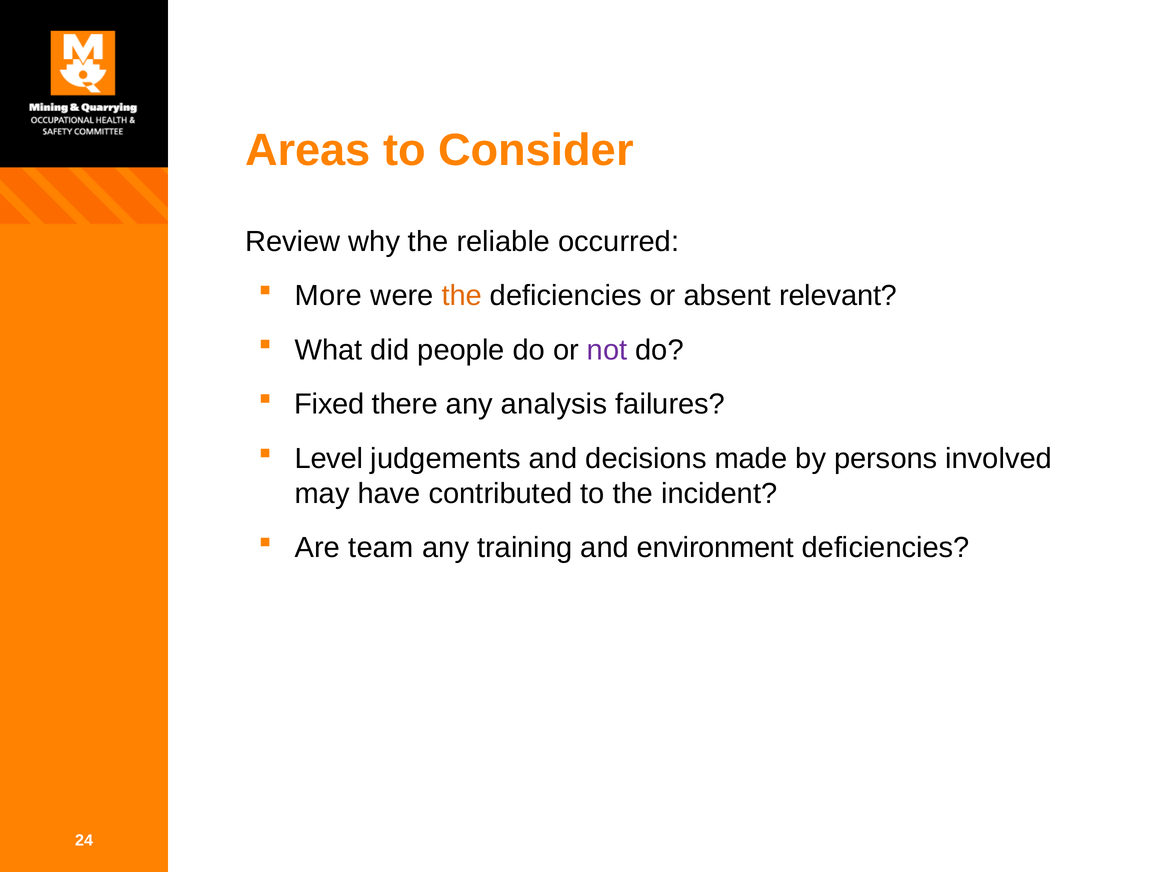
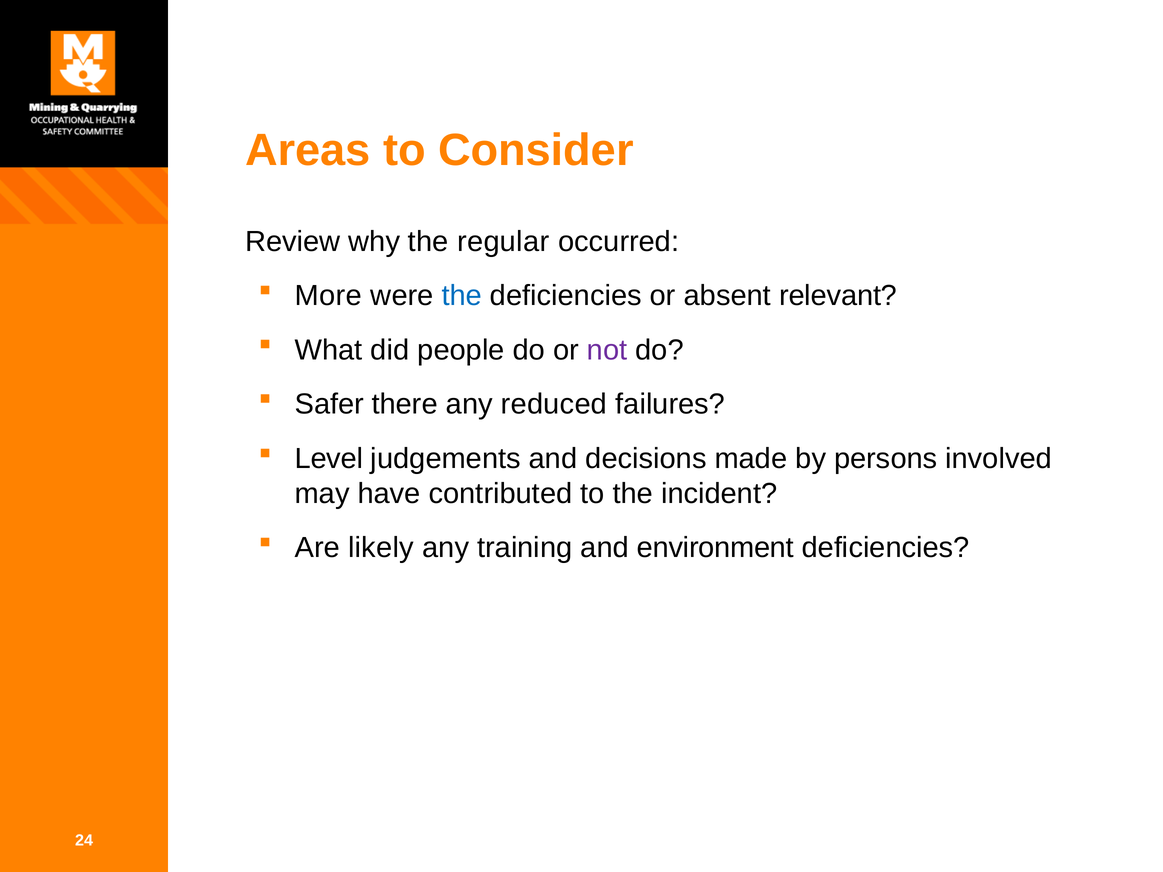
reliable: reliable -> regular (503, 242)
the colour: orange -> blue (462, 296)
Fixed: Fixed -> Safer (329, 405)
analysis: analysis -> reduced (554, 405)
team: team -> likely (381, 548)
